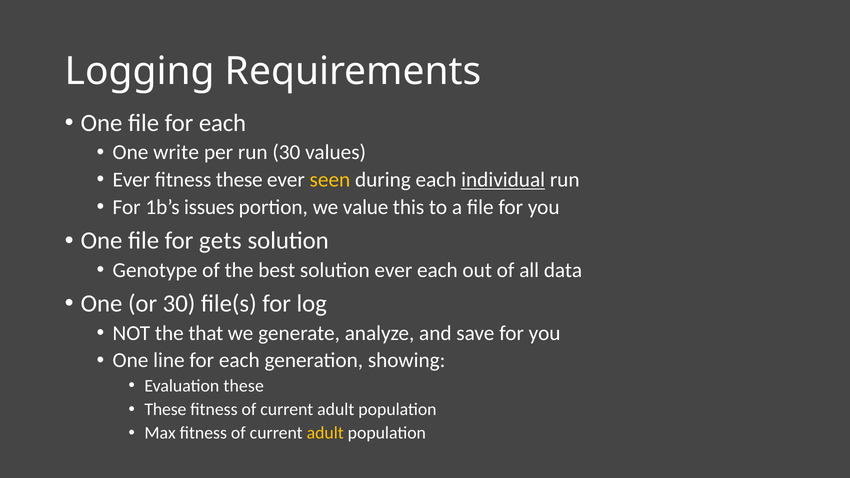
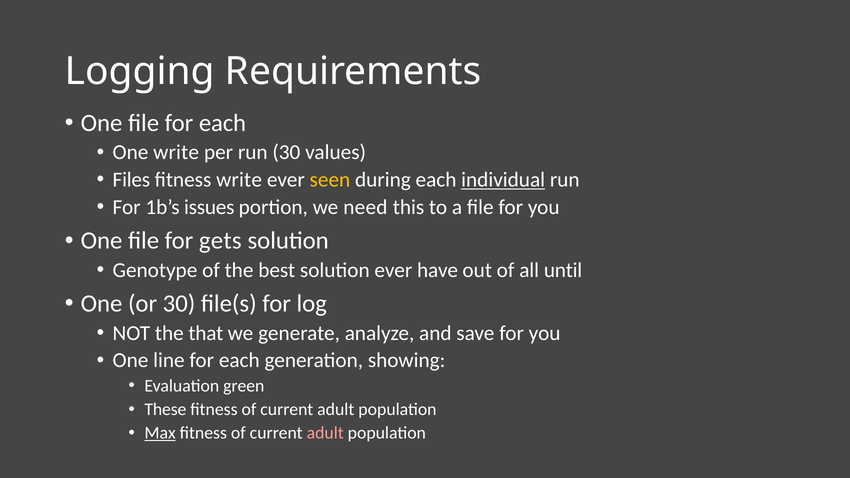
Ever: Ever -> Files (131, 180)
fitness these: these -> write (239, 180)
value: value -> need (365, 207)
ever each: each -> have (438, 270)
data: data -> until (563, 270)
Evaluation these: these -> green (244, 386)
Max underline: none -> present (160, 433)
adult colour: yellow -> pink (325, 433)
